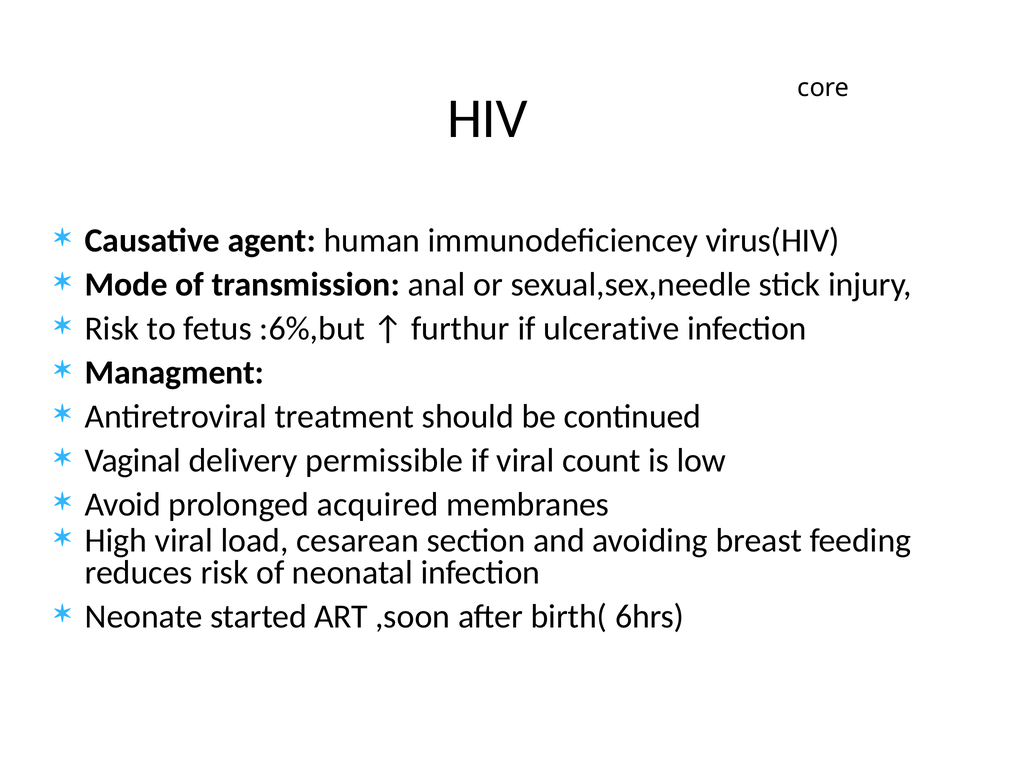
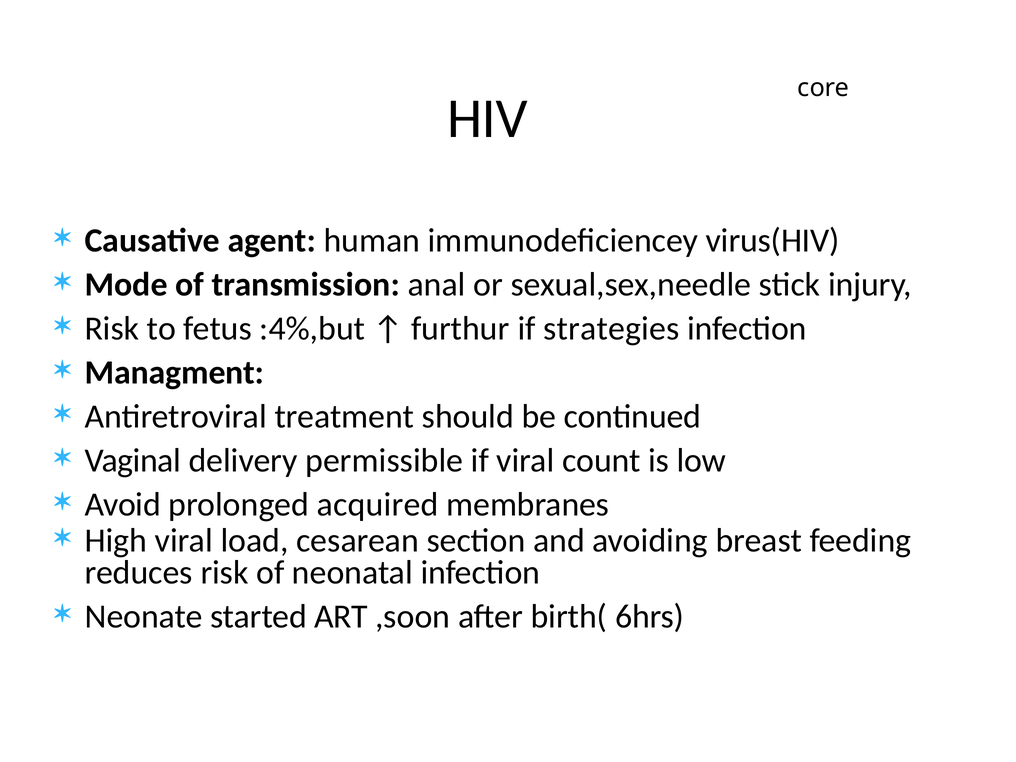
:6%,but: :6%,but -> :4%,but (312, 329)
ulcerative: ulcerative -> strategies (611, 329)
